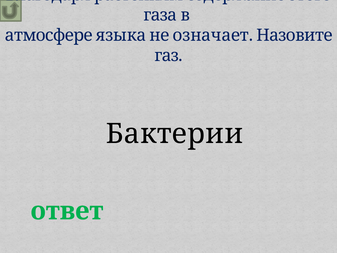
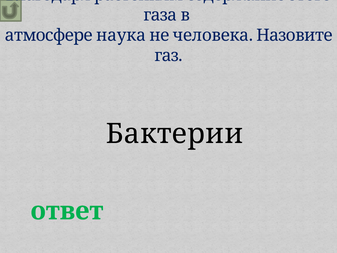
языка: языка -> наука (121, 35)
означает: означает -> человека (213, 35)
